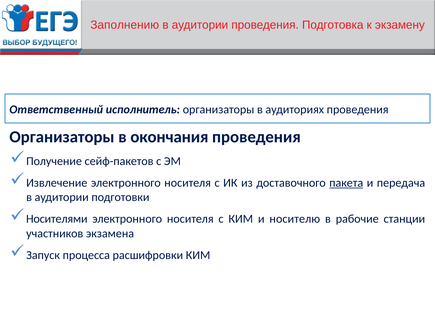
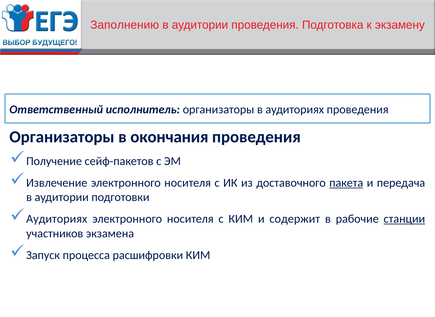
Носителями: Носителями -> Аудиториях (57, 219)
носителю: носителю -> содержит (295, 219)
станции underline: none -> present (404, 219)
